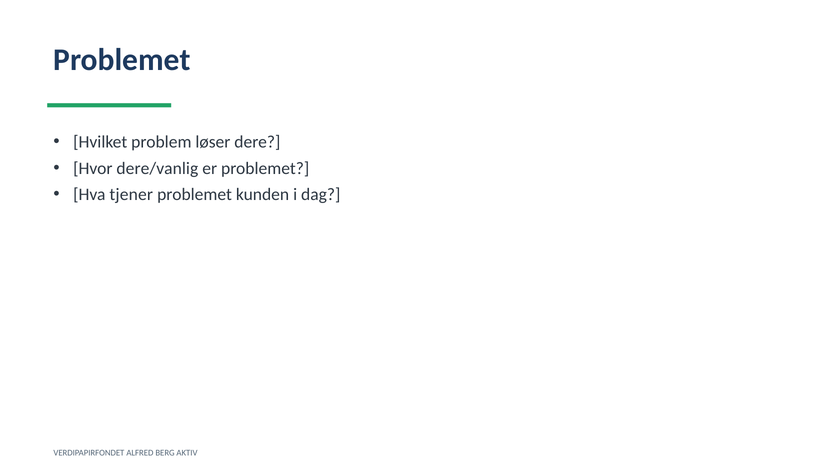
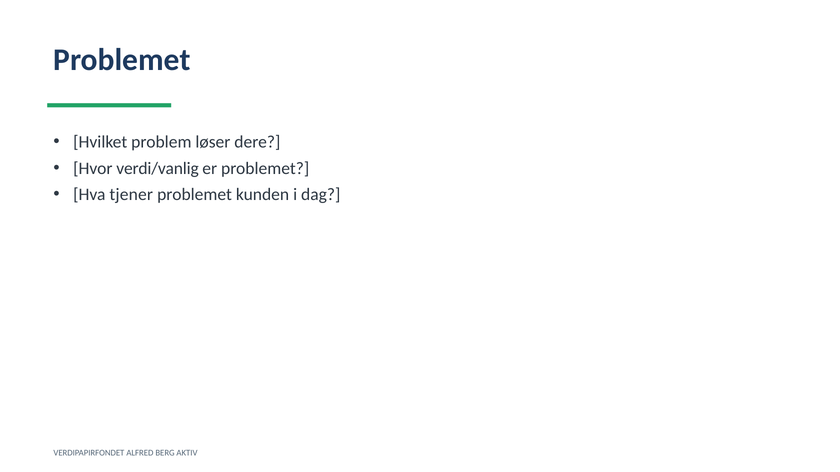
dere/vanlig: dere/vanlig -> verdi/vanlig (158, 169)
